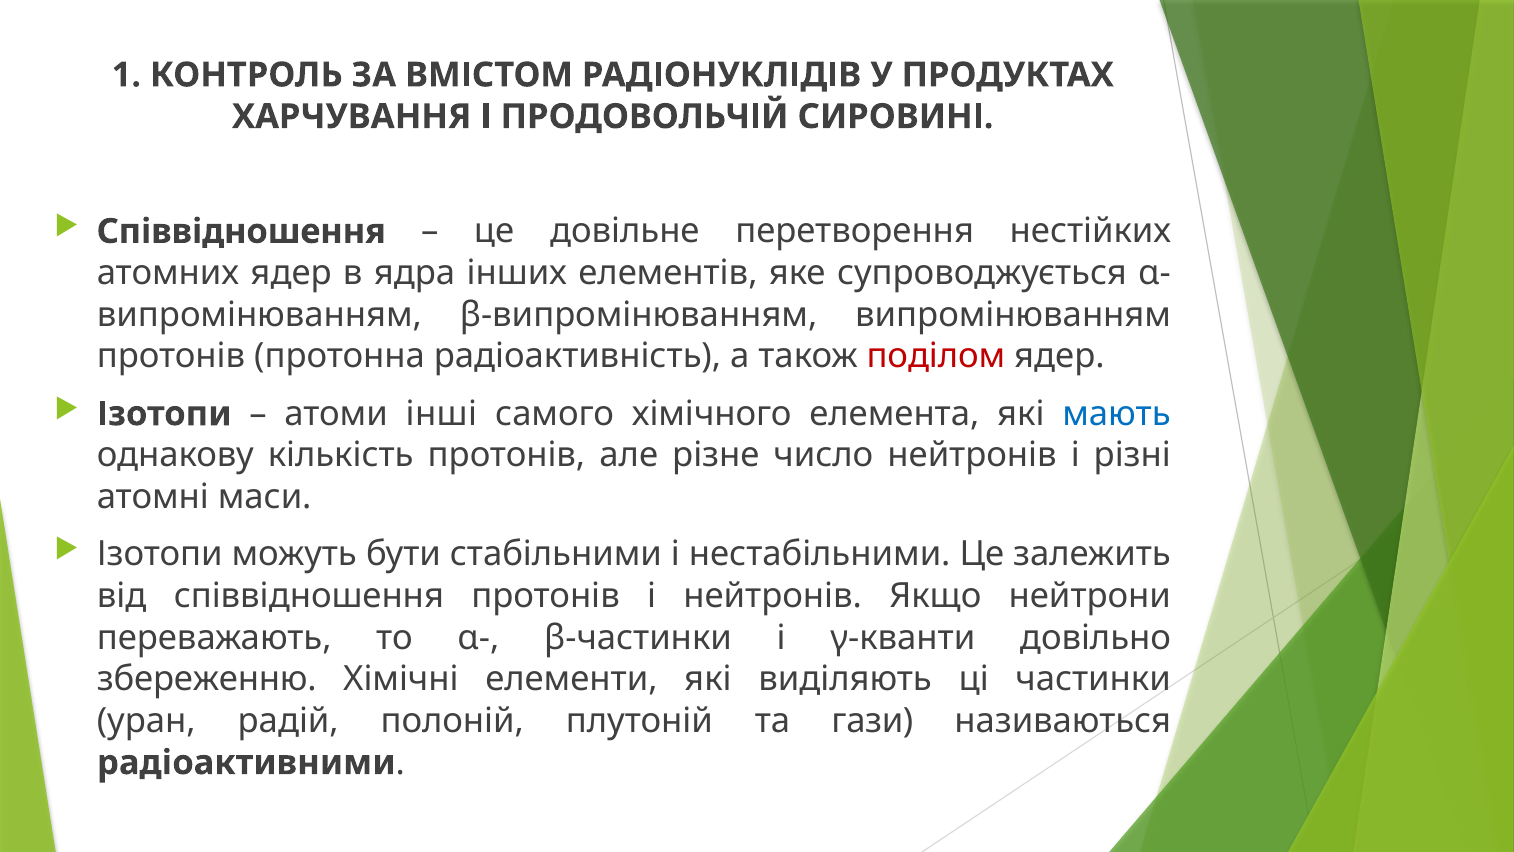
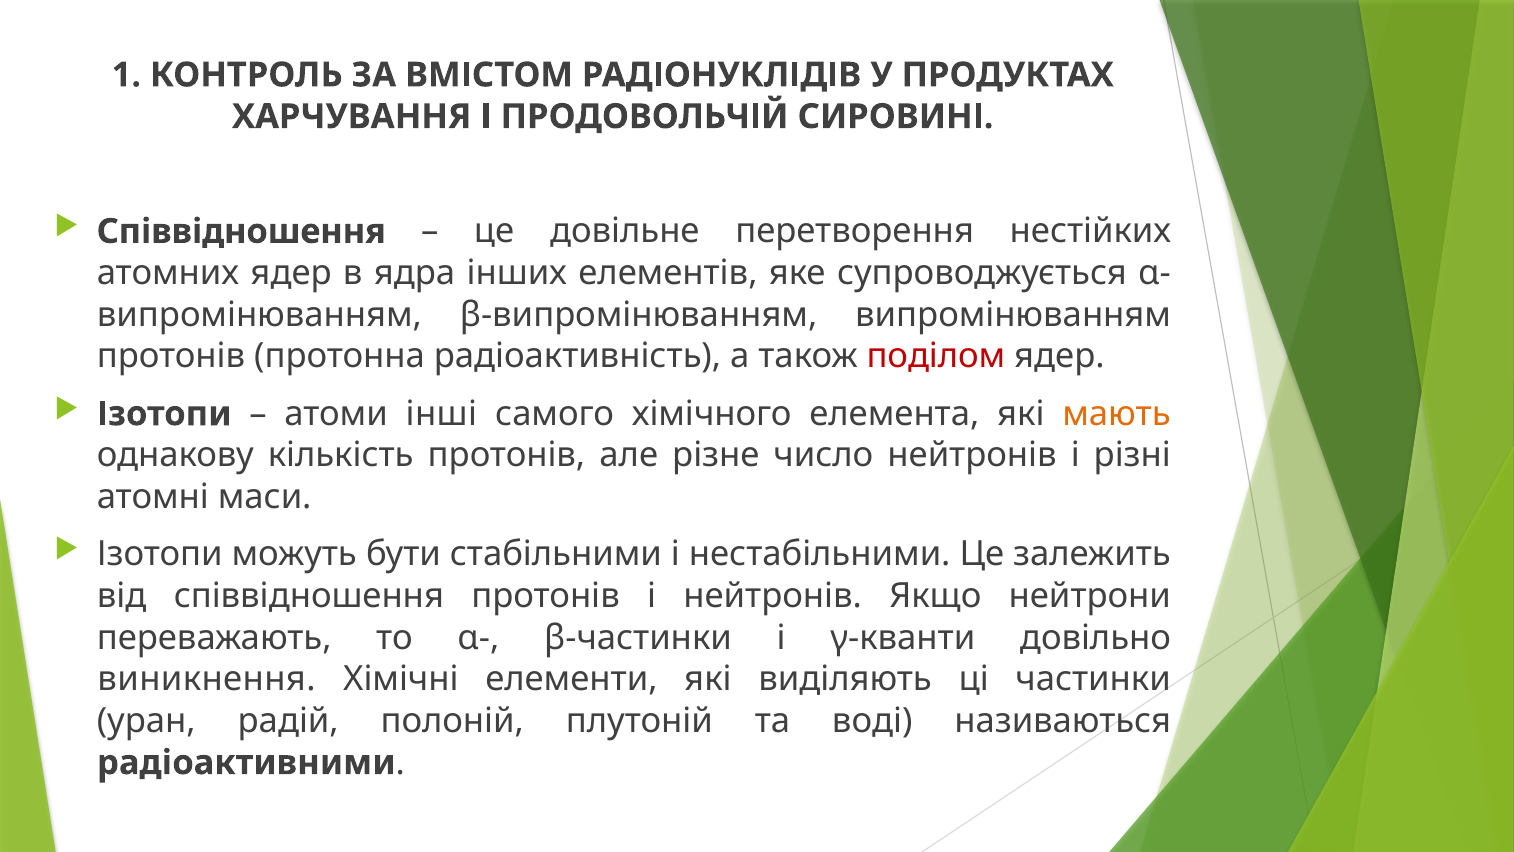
мають colour: blue -> orange (1117, 414)
збереженню: збереженню -> виникнення (207, 679)
гази: гази -> воді (872, 721)
